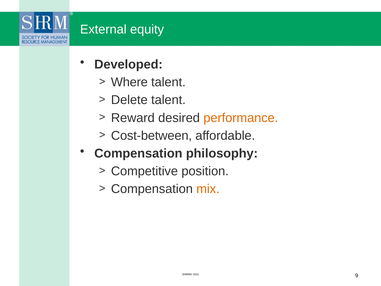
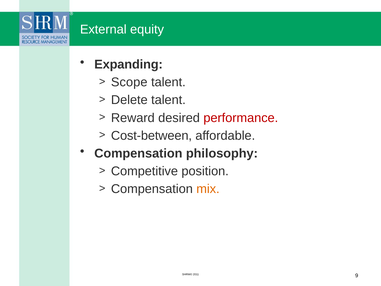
Developed: Developed -> Expanding (129, 64)
Where: Where -> Scope (129, 82)
performance colour: orange -> red (241, 118)
